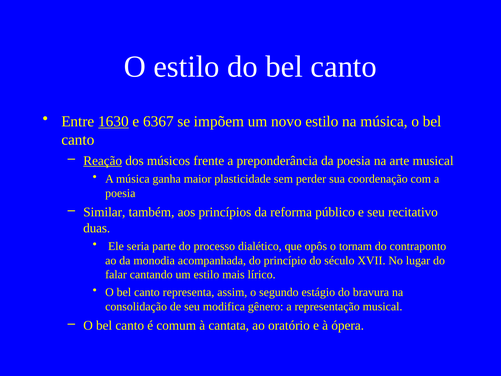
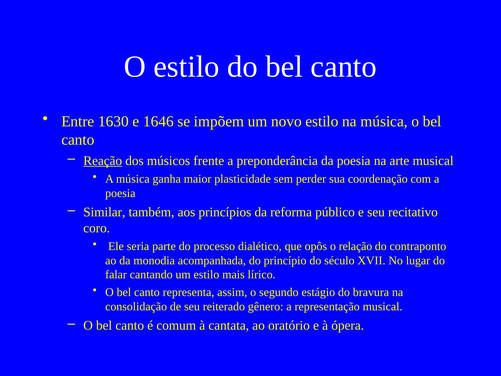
1630 underline: present -> none (113, 121)
6367: 6367 -> 1646 (158, 121)
duas: duas -> coro (97, 228)
tornam: tornam -> relação (355, 246)
modifica: modifica -> reiterado (224, 306)
